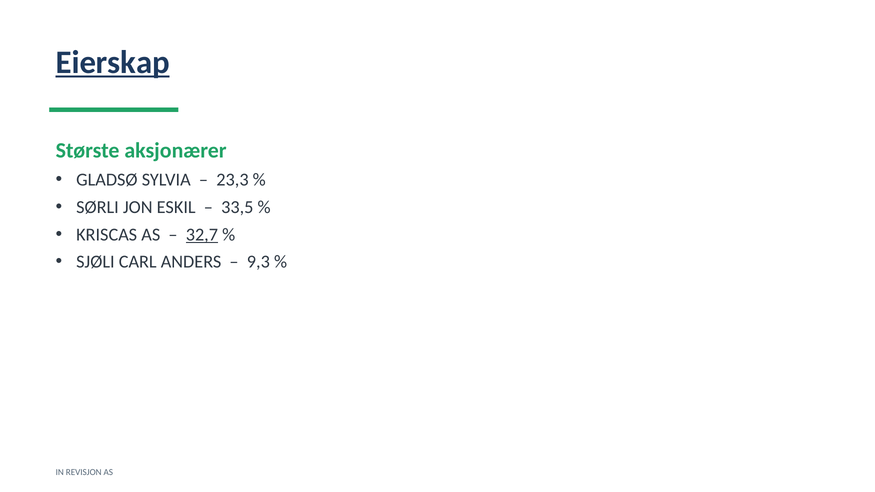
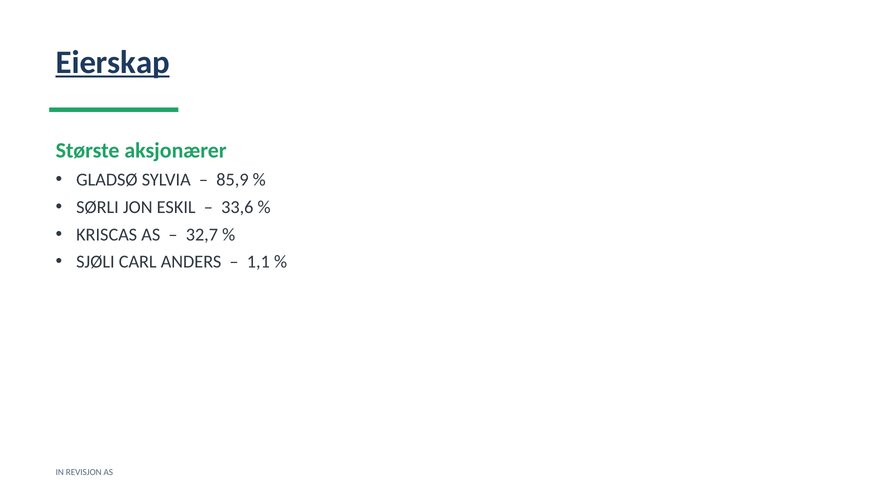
23,3: 23,3 -> 85,9 (232, 180)
33,5: 33,5 -> 33,6 (237, 207)
32,7 underline: present -> none (202, 235)
9,3: 9,3 -> 1,1 (258, 262)
